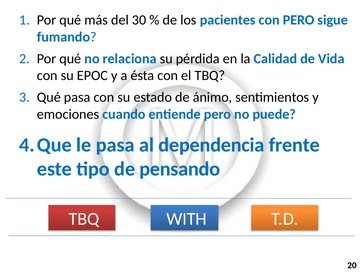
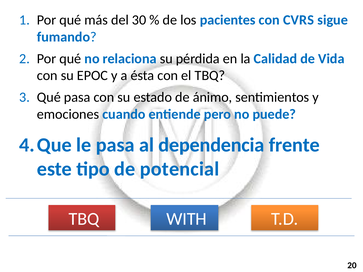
con PERO: PERO -> CVRS (299, 20)
pensando: pensando -> potencial (180, 169)
